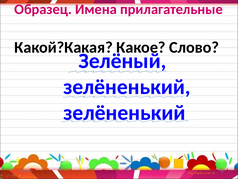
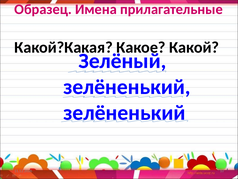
Слово: Слово -> Какой (194, 47)
